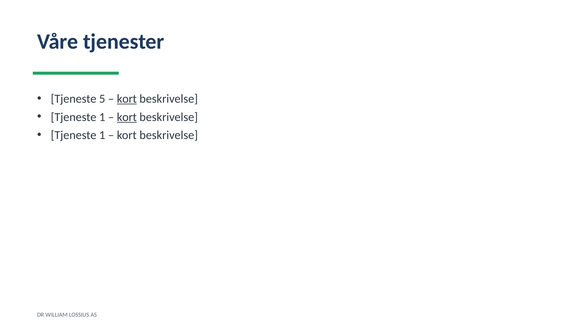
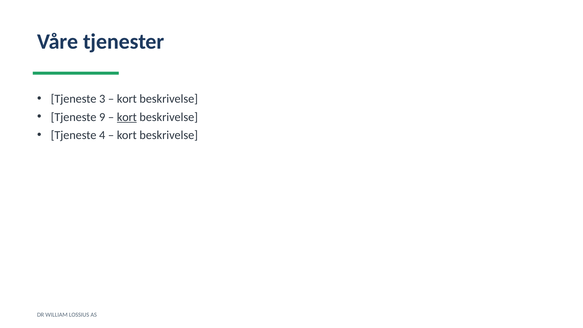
5: 5 -> 3 (102, 99)
kort underline: present -> none (127, 99)
1: 1 -> 9 (102, 117)
1: 1 -> 4 (102, 135)
